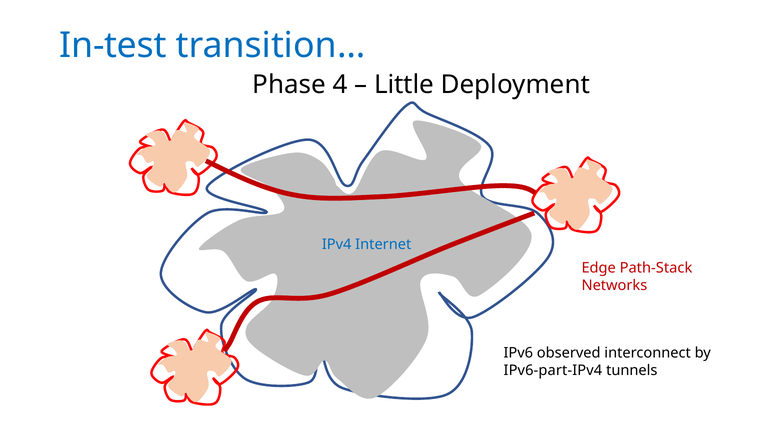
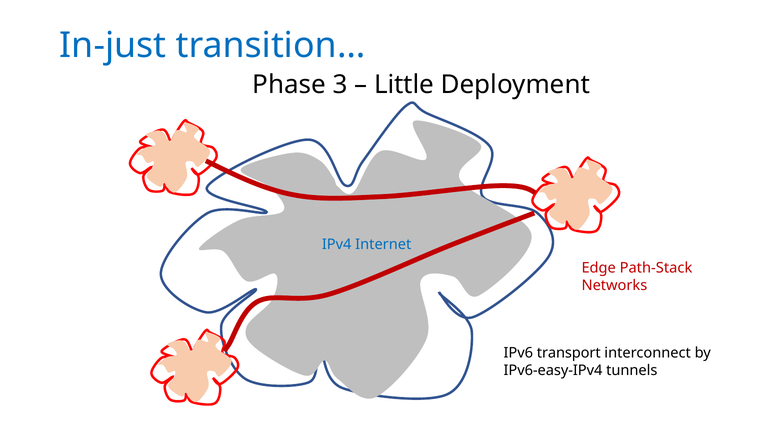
In-test: In-test -> In-just (113, 45)
4: 4 -> 3 (340, 85)
observed: observed -> transport (569, 353)
IPv6-part-IPv4: IPv6-part-IPv4 -> IPv6-easy-IPv4 (553, 370)
